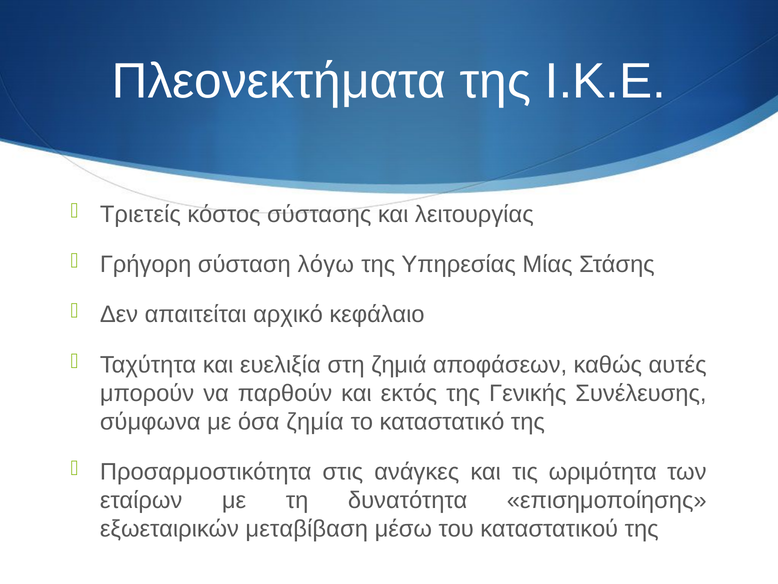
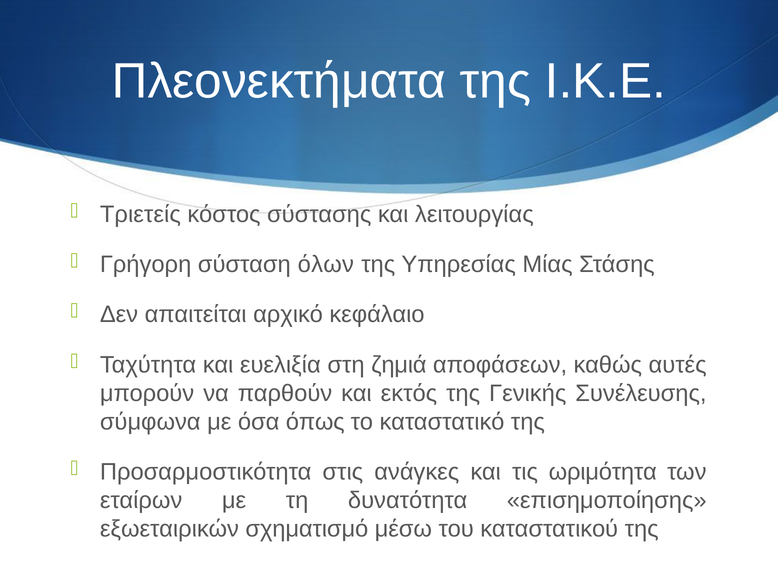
λόγω: λόγω -> όλων (326, 264)
ζημία: ζημία -> όπως (315, 421)
μεταβίβαση: μεταβίβαση -> σχηματισμό (307, 528)
